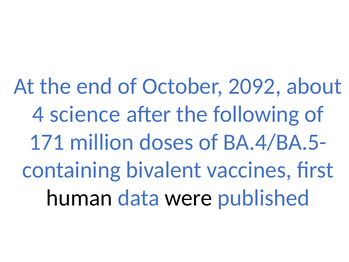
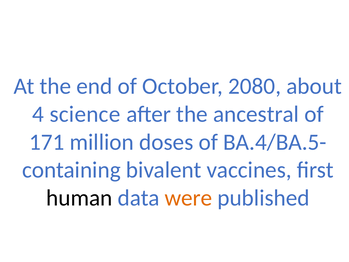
2092: 2092 -> 2080 (255, 86)
following: following -> ancestral (256, 114)
were colour: black -> orange (188, 198)
